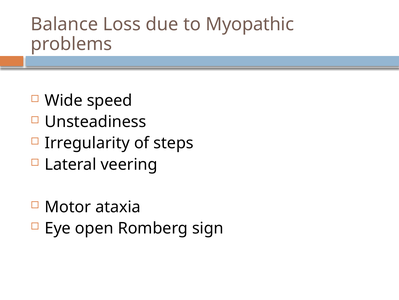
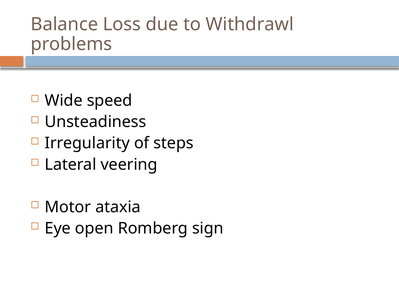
Myopathic: Myopathic -> Withdrawl (250, 24)
